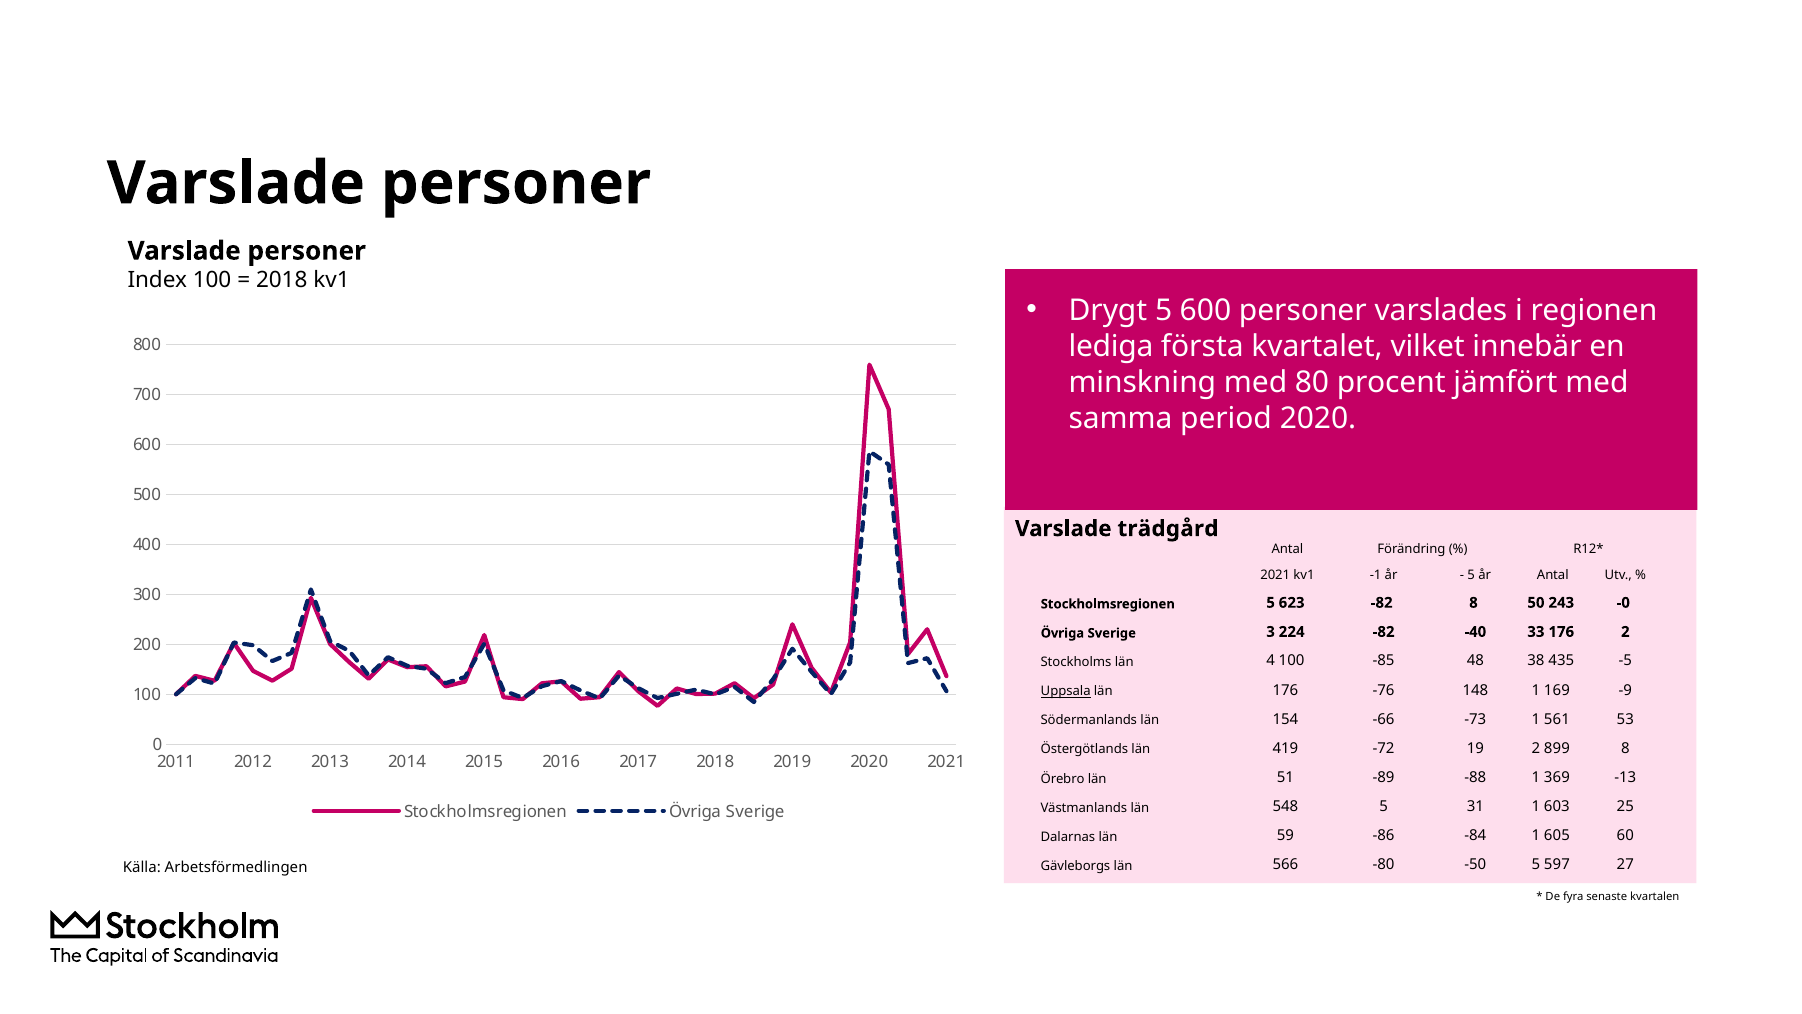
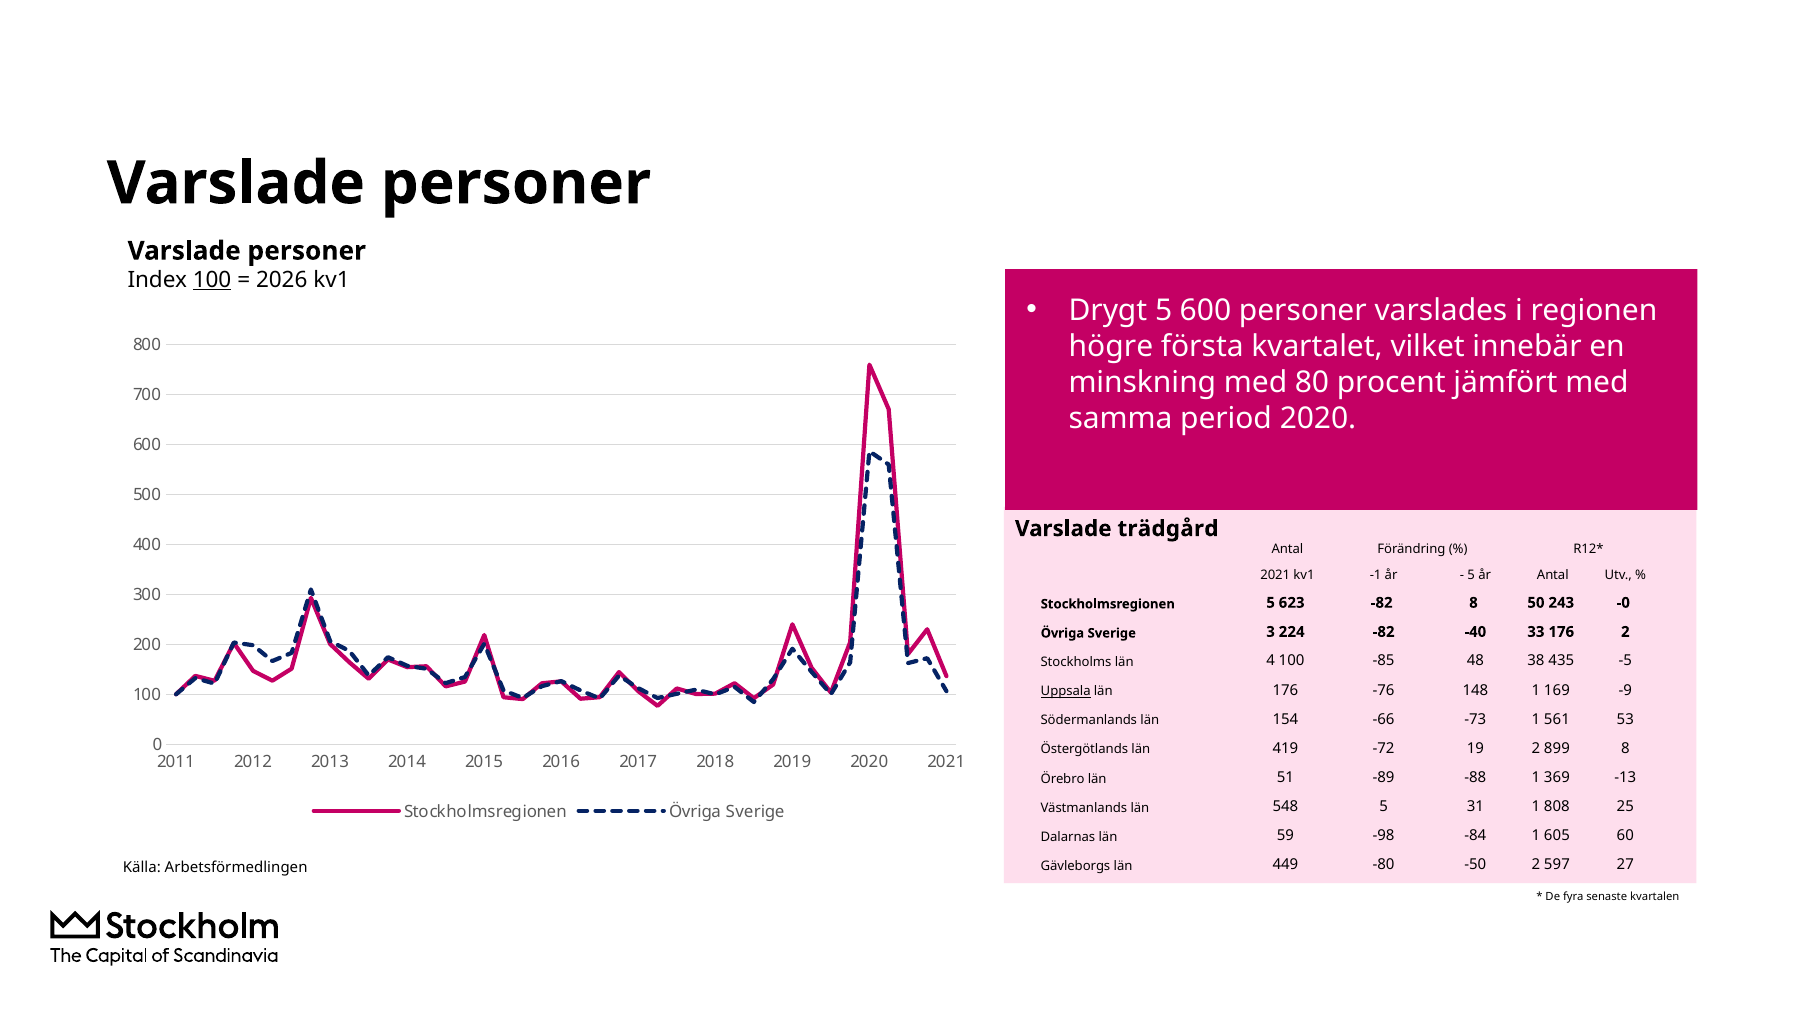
100 underline: none -> present (212, 280)
2018: 2018 -> 2026 (282, 280)
lediga: lediga -> högre (1111, 346)
603: 603 -> 808 (1557, 806)
-86: -86 -> -98 (1384, 835)
566: 566 -> 449 (1285, 864)
-50 5: 5 -> 2 (1536, 864)
